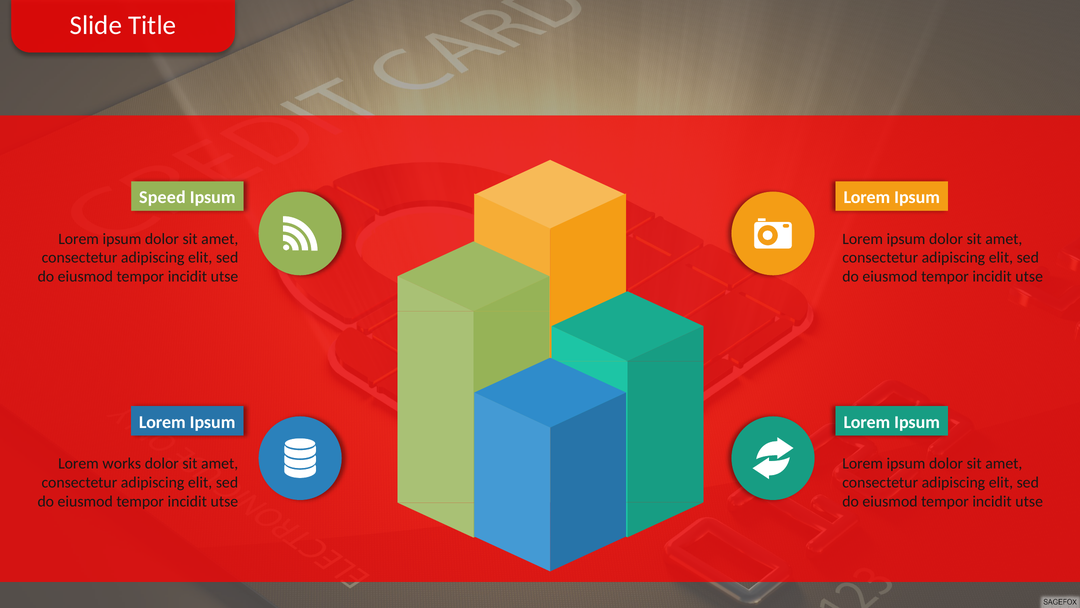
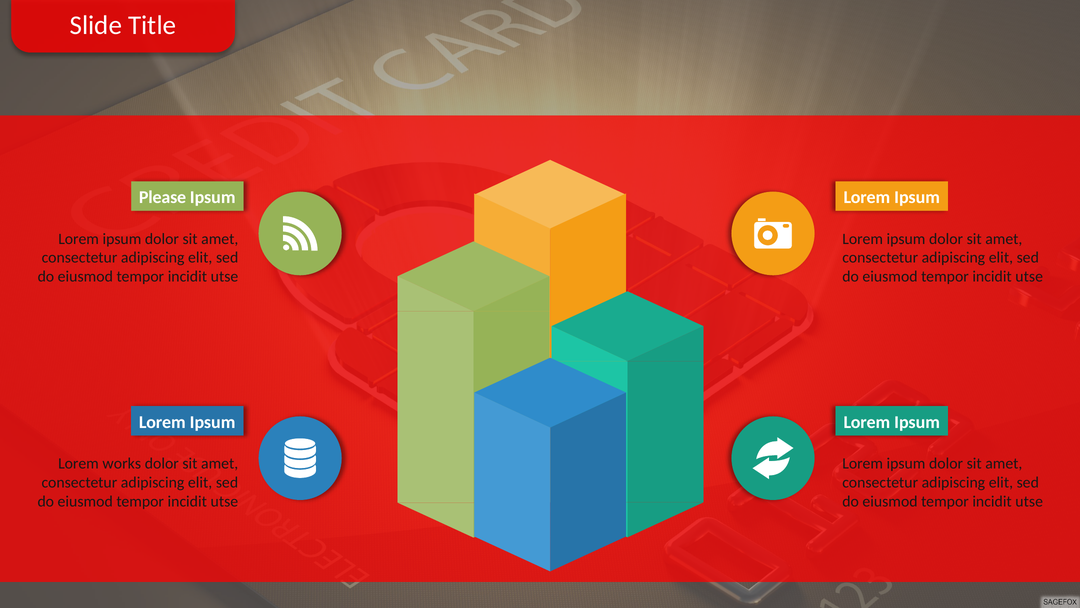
Speed: Speed -> Please (163, 197)
